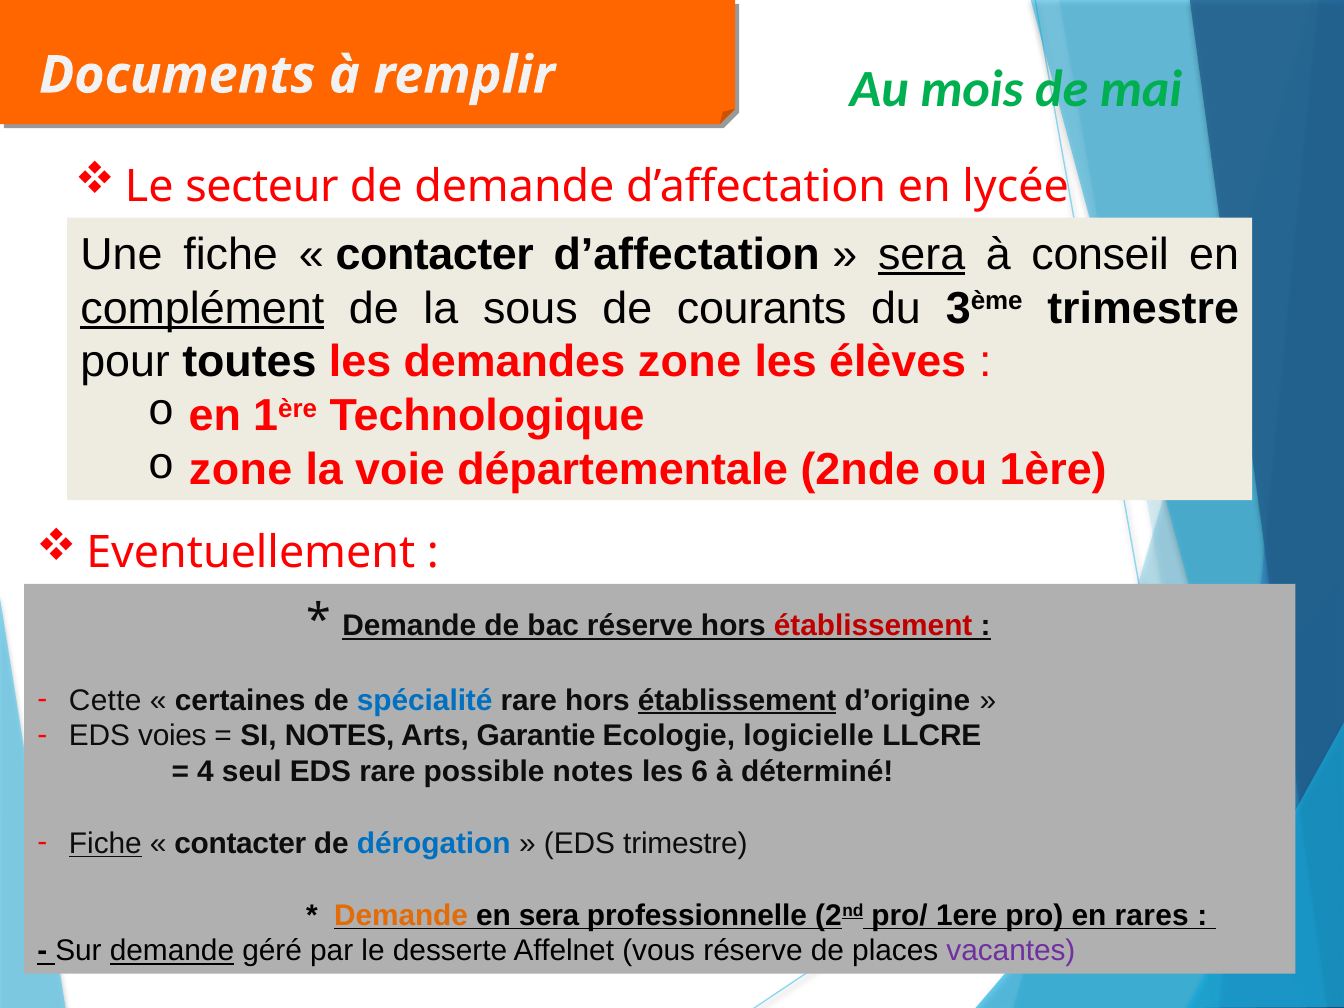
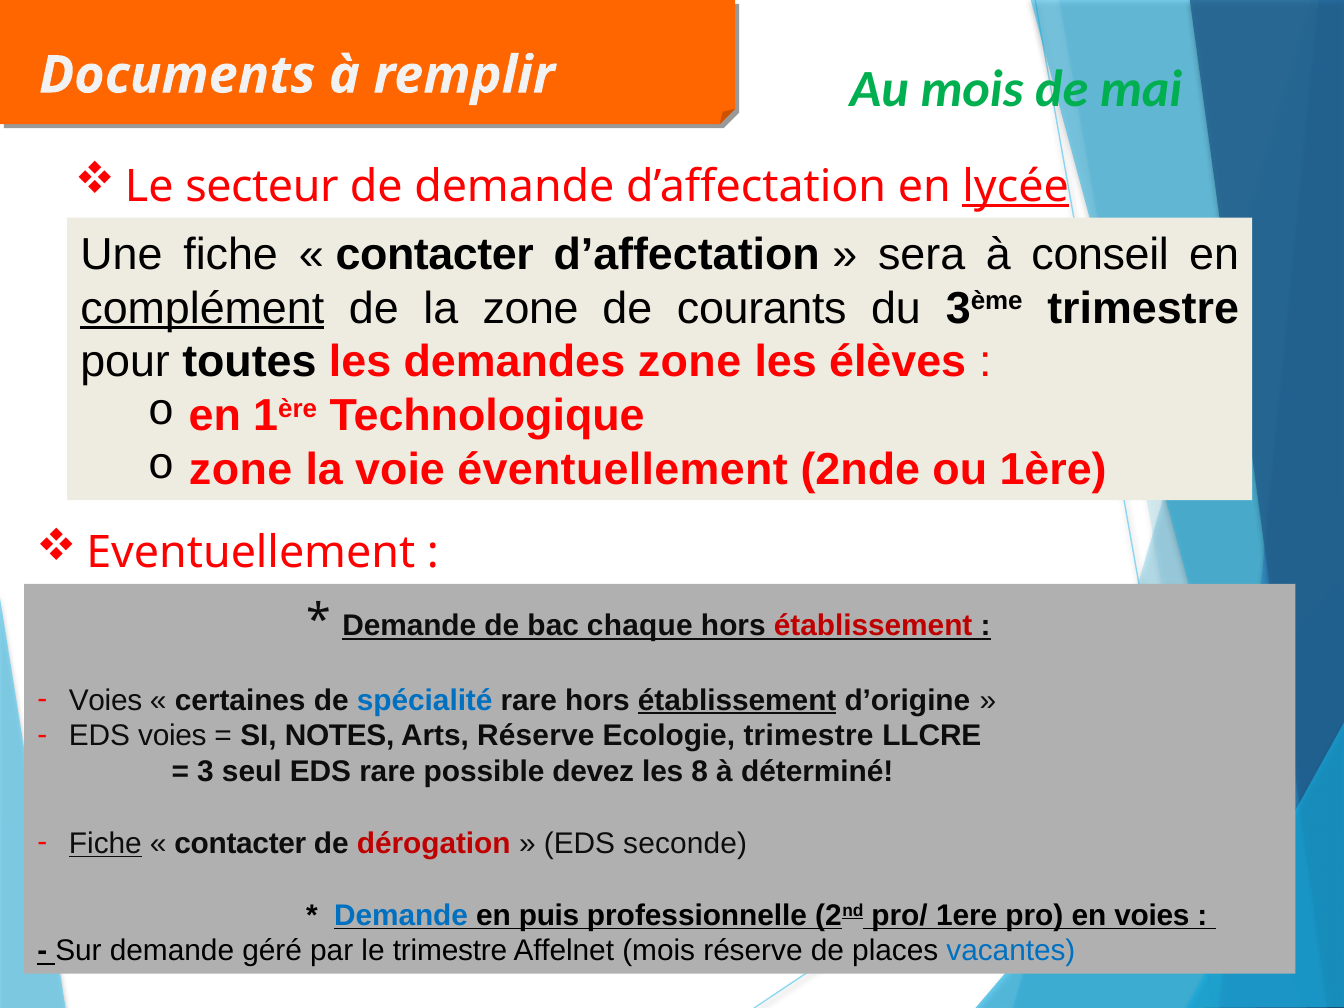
lycée underline: none -> present (1016, 186)
sera underline: present -> none (922, 255)
la sous: sous -> zone (531, 308)
départementale: départementale -> éventuellement (623, 470)
bac réserve: réserve -> chaque (640, 626)
Cette: Cette -> Voies (106, 700)
Arts Garantie: Garantie -> Réserve (536, 736)
Ecologie logicielle: logicielle -> trimestre (809, 736)
4: 4 -> 3 (205, 772)
possible notes: notes -> devez (593, 772)
6: 6 -> 8 (700, 772)
dérogation colour: blue -> red (434, 844)
EDS trimestre: trimestre -> seconde (685, 844)
Demande colour: orange -> blue (401, 915)
en sera: sera -> puis (549, 915)
en rares: rares -> voies (1152, 915)
demande underline: present -> none (172, 951)
le desserte: desserte -> trimestre (450, 951)
Affelnet vous: vous -> mois (659, 951)
vacantes colour: purple -> blue (1011, 951)
